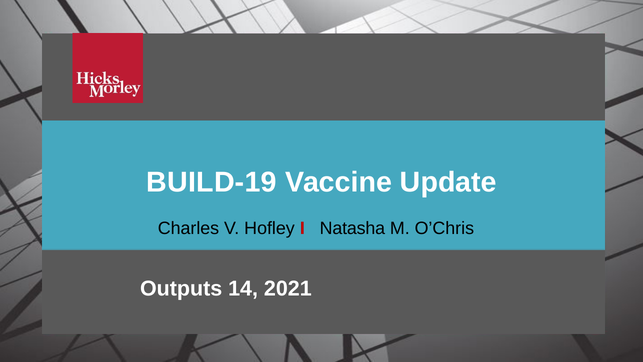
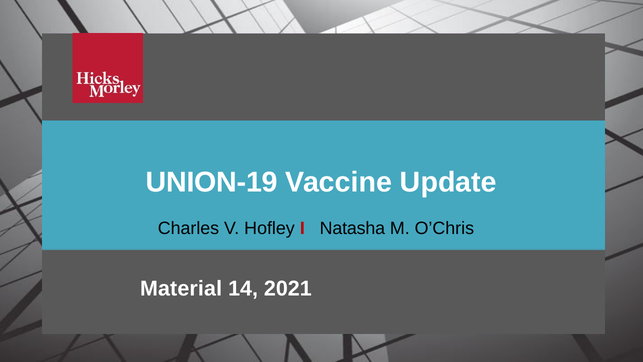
BUILD-19: BUILD-19 -> UNION-19 (212, 182)
Outputs: Outputs -> Material (181, 289)
